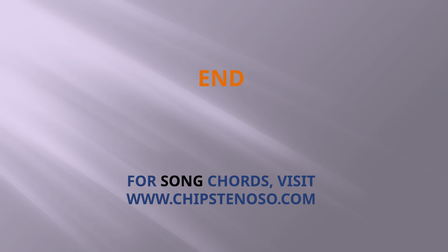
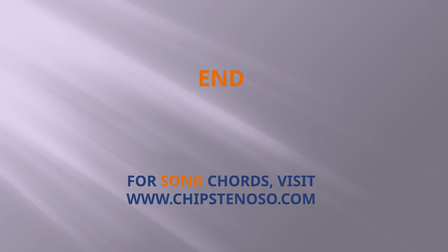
SONG colour: black -> orange (182, 181)
